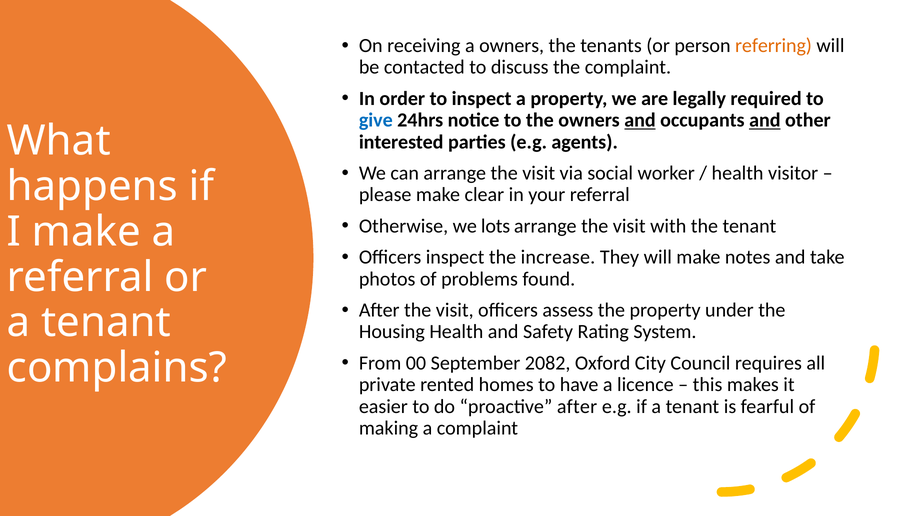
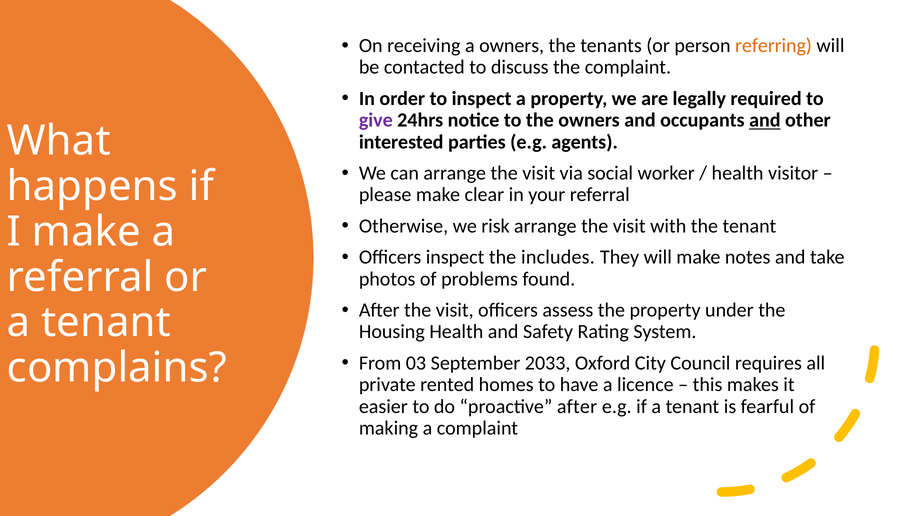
give colour: blue -> purple (376, 120)
and underline: present -> none (640, 120)
lots: lots -> risk (495, 226)
increase: increase -> includes (558, 257)
00: 00 -> 03 (416, 363)
2082: 2082 -> 2033 (548, 363)
